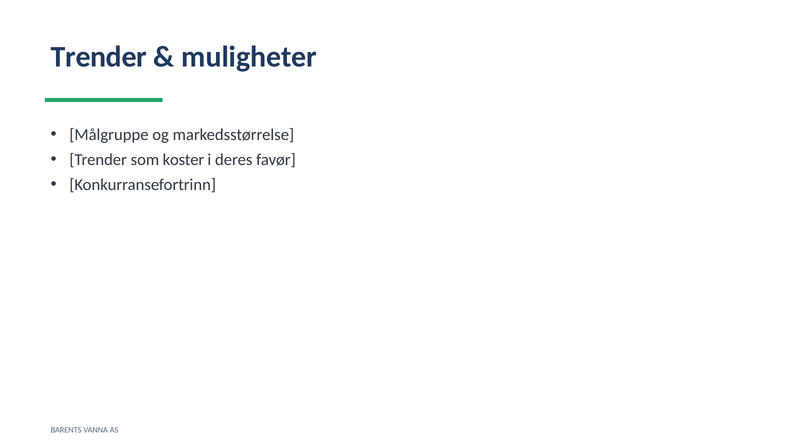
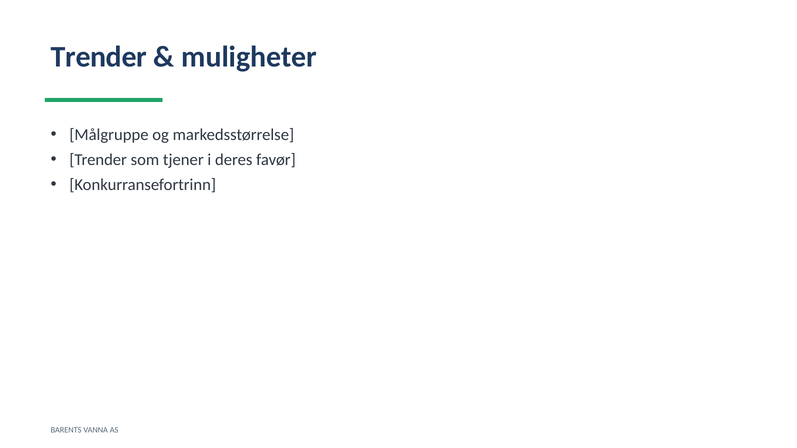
koster: koster -> tjener (183, 160)
